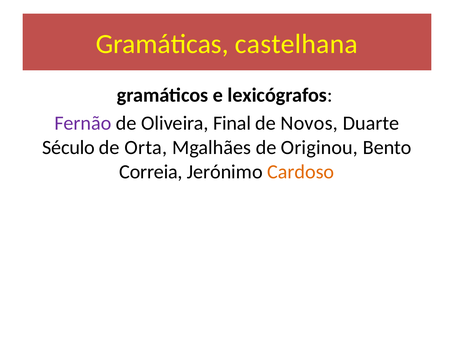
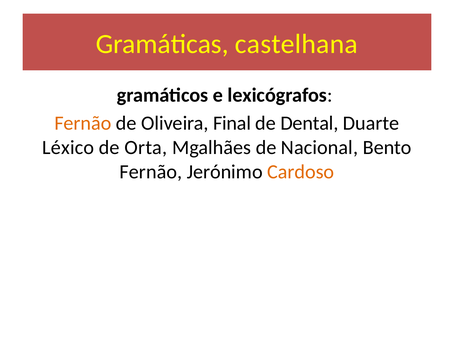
Fernão colour: purple -> orange (83, 123)
Novos: Novos -> Dental (309, 123)
Século: Século -> Léxico (68, 148)
Originou: Originou -> Nacional (320, 148)
Correia: Correia -> Fernão (151, 172)
